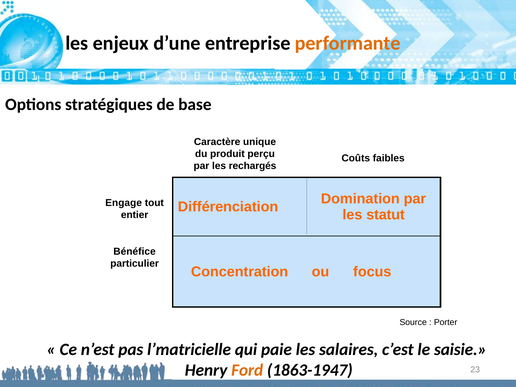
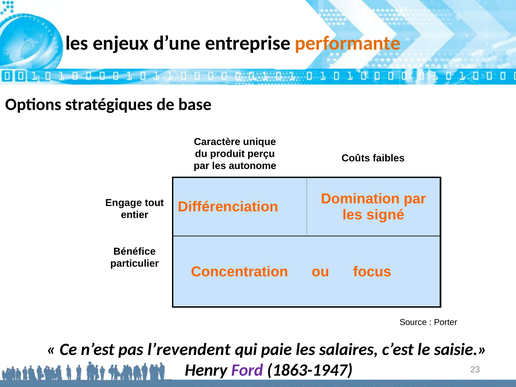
rechargés: rechargés -> autonome (253, 166)
statut: statut -> signé (385, 215)
l’matricielle: l’matricielle -> l’revendent (189, 349)
Ford colour: orange -> purple (247, 370)
